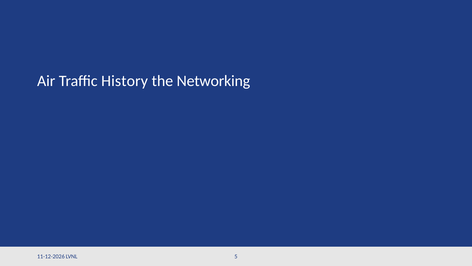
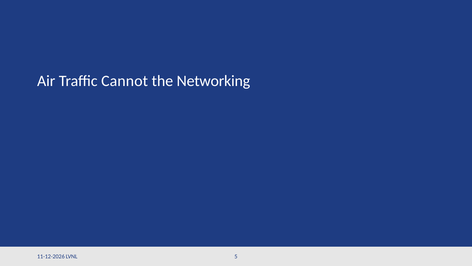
History: History -> Cannot (125, 81)
